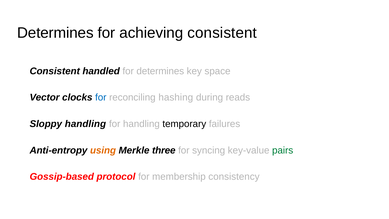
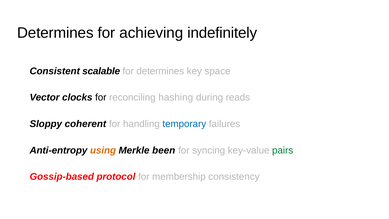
achieving consistent: consistent -> indefinitely (222, 33)
handled: handled -> scalable (101, 71)
for colour: blue -> black (101, 97)
Sloppy handling: handling -> coherent (85, 124)
temporary colour: black -> blue (184, 124)
three: three -> been (164, 150)
